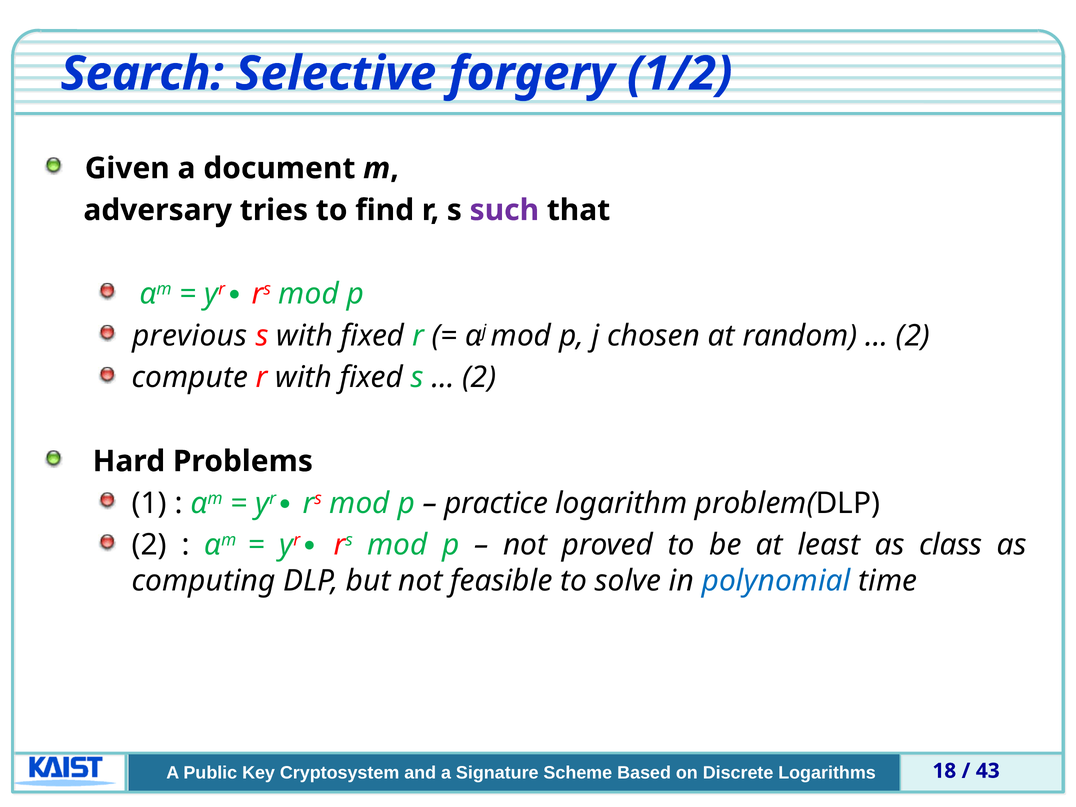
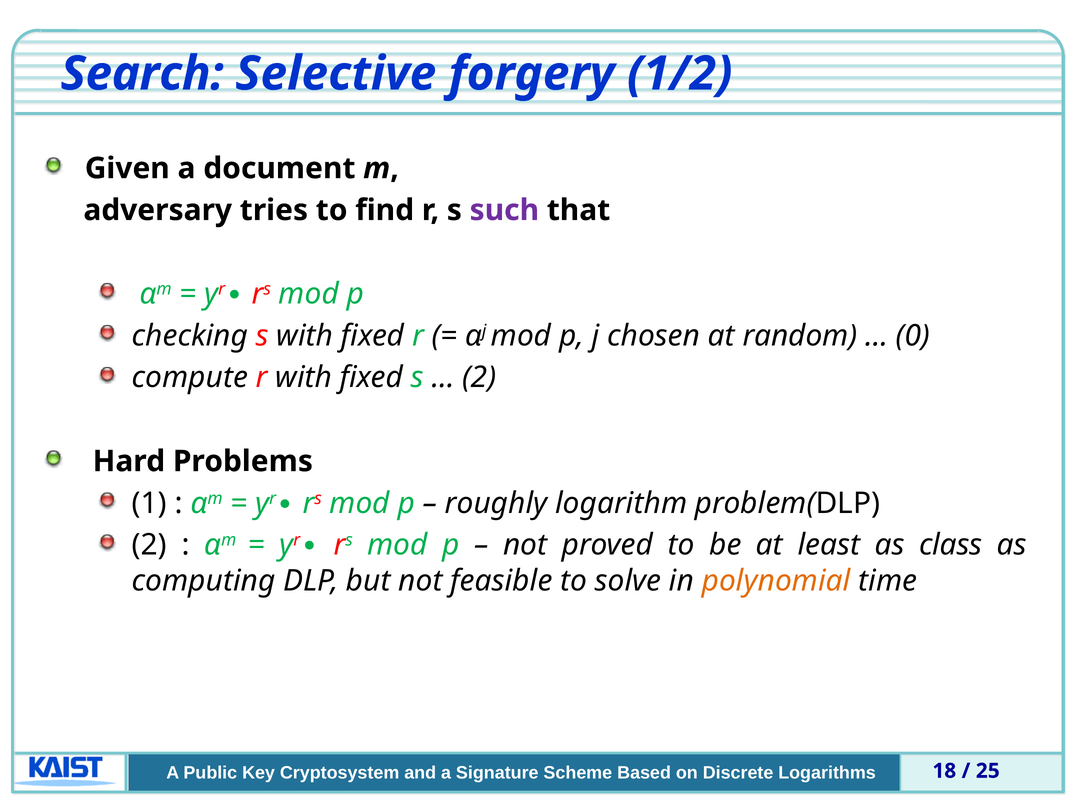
previous: previous -> checking (190, 336)
2: 2 -> 0 (913, 336)
practice: practice -> roughly (496, 503)
polynomial colour: blue -> orange (776, 581)
43: 43 -> 25 (988, 771)
